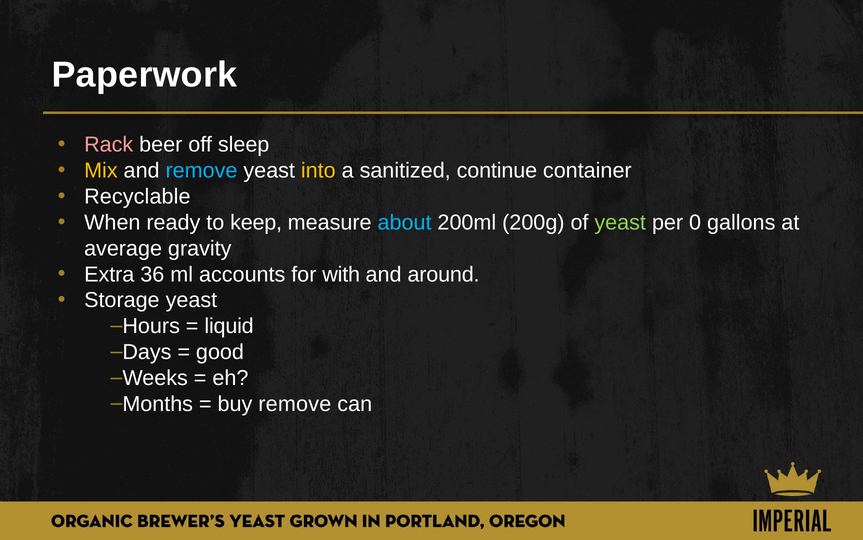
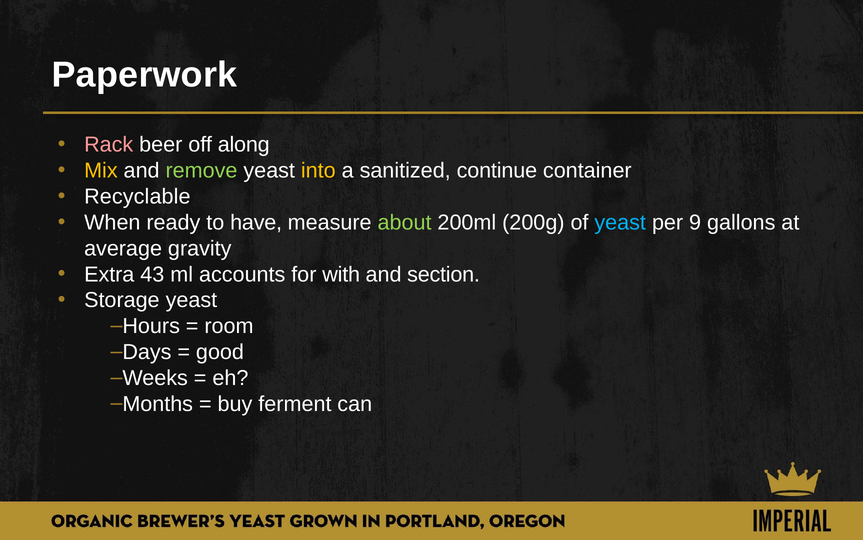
sleep: sleep -> along (244, 145)
remove colour: light blue -> light green (201, 171)
keep: keep -> have (256, 222)
about colour: light blue -> light green (405, 222)
yeast colour: light green -> light blue (620, 222)
0: 0 -> 9 (695, 222)
36: 36 -> 43 (152, 274)
around: around -> section (444, 274)
liquid: liquid -> room (229, 326)
buy remove: remove -> ferment (295, 404)
